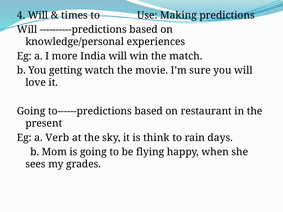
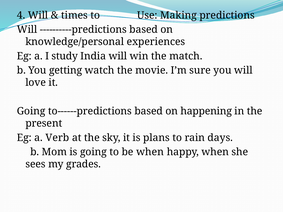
more: more -> study (65, 56)
restaurant: restaurant -> happening (206, 111)
think: think -> plans (156, 138)
be flying: flying -> when (150, 152)
